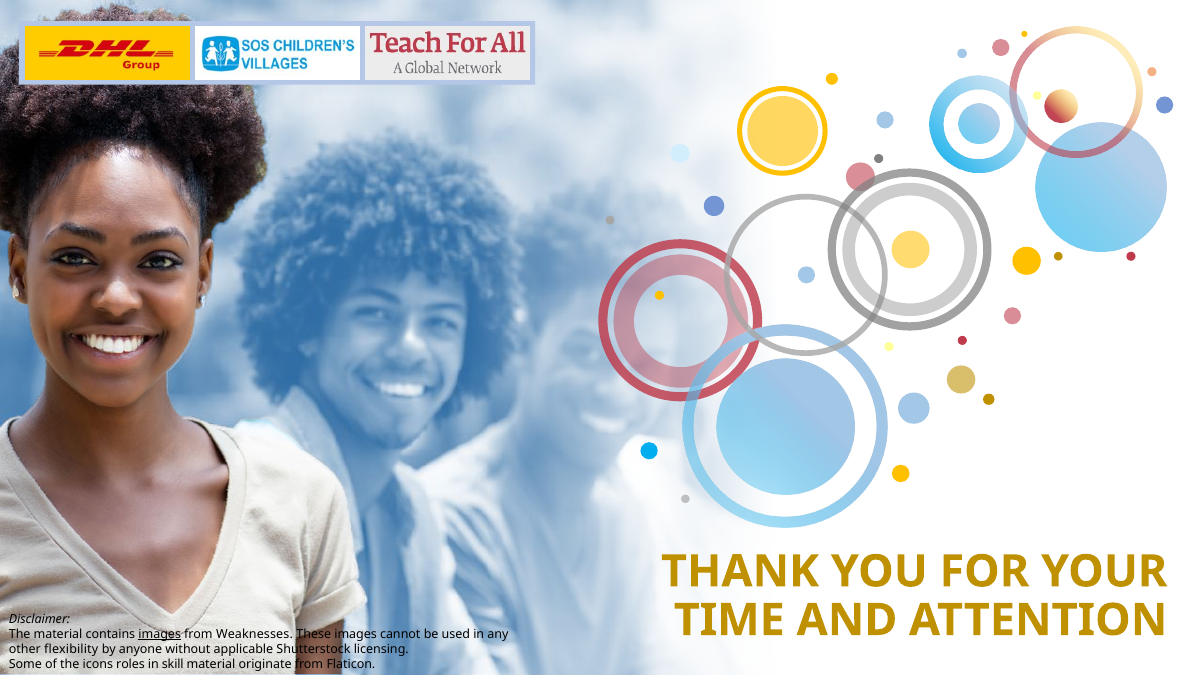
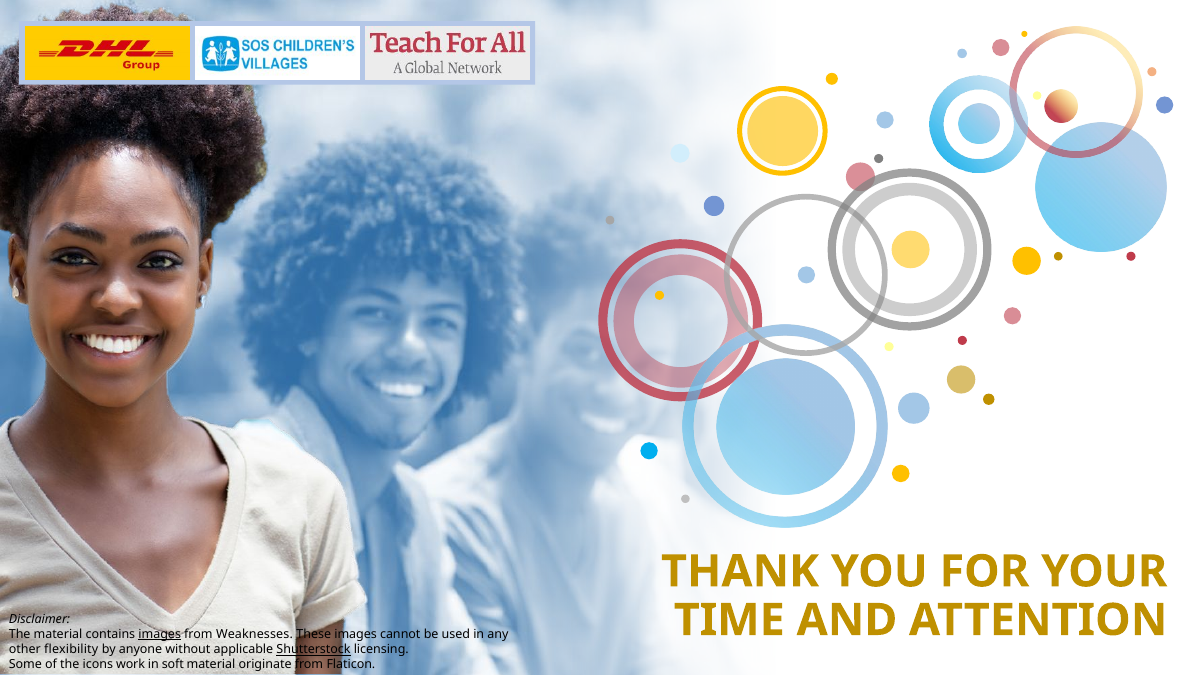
Shutterstock underline: none -> present (314, 650)
roles: roles -> work (130, 665)
skill: skill -> soft (173, 665)
